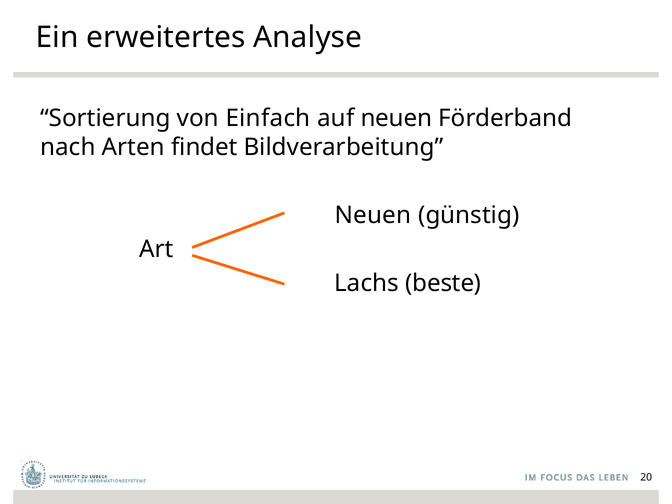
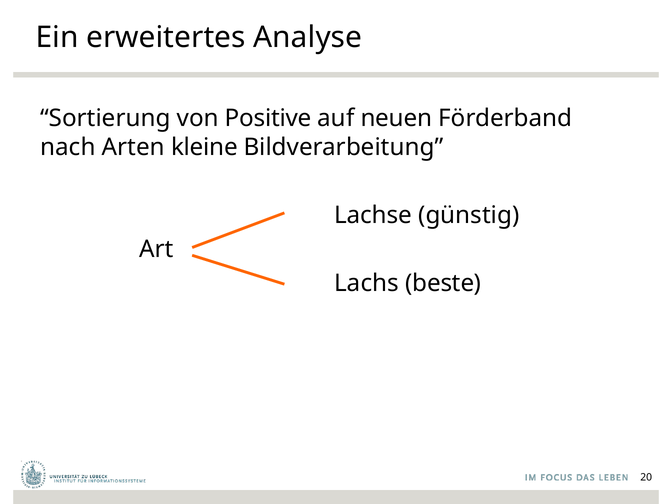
Einfach: Einfach -> Positive (268, 118)
findet: findet -> kleine (204, 147)
Neuen: Neuen -> Lachse (373, 215)
